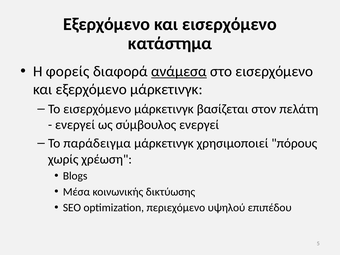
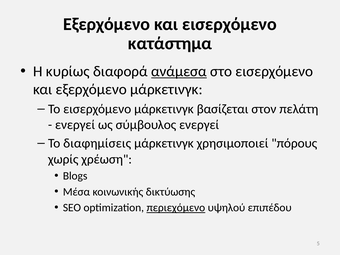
φορείς: φορείς -> κυρίως (68, 71)
παράδειγμα: παράδειγμα -> διαφημίσεις (97, 143)
περιεχόμενο underline: none -> present (176, 208)
